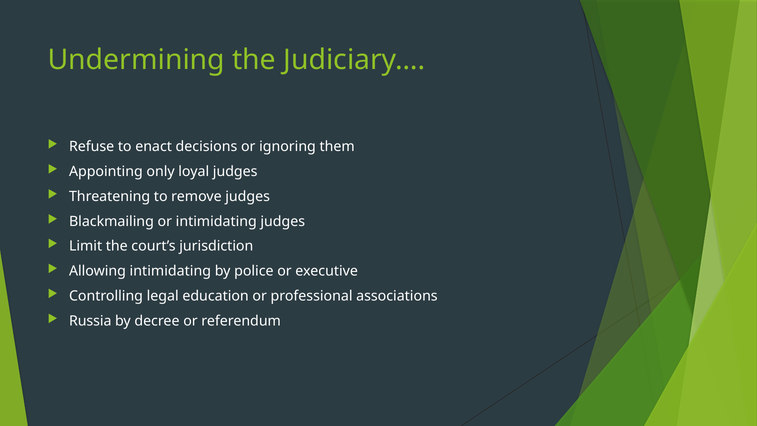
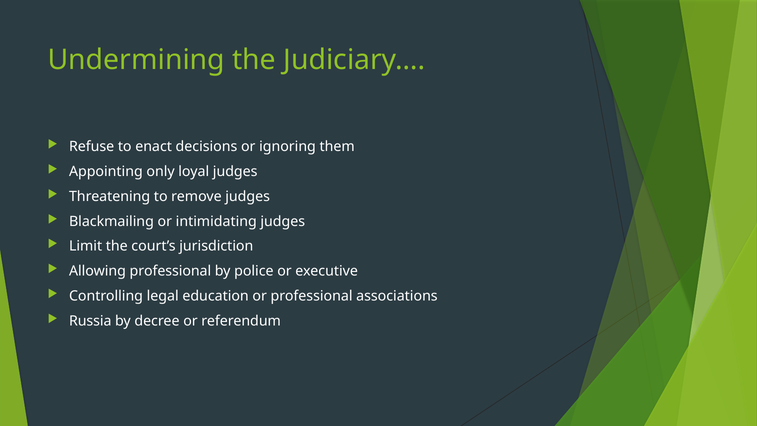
Allowing intimidating: intimidating -> professional (170, 271)
